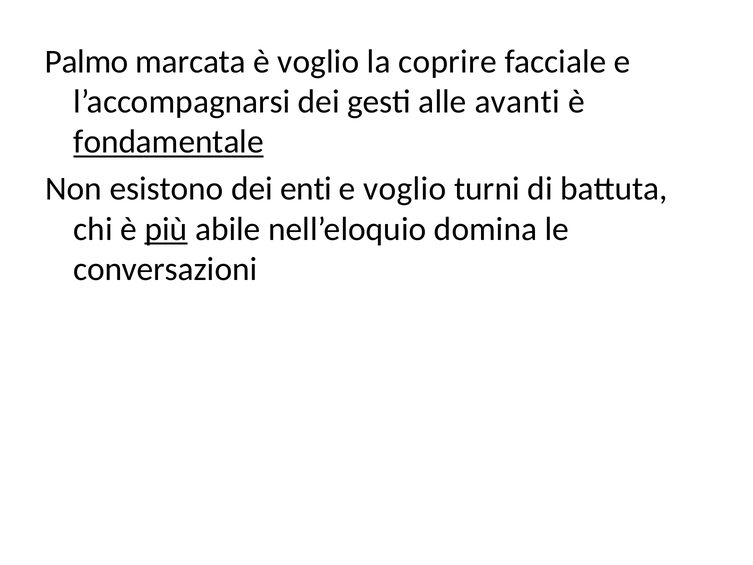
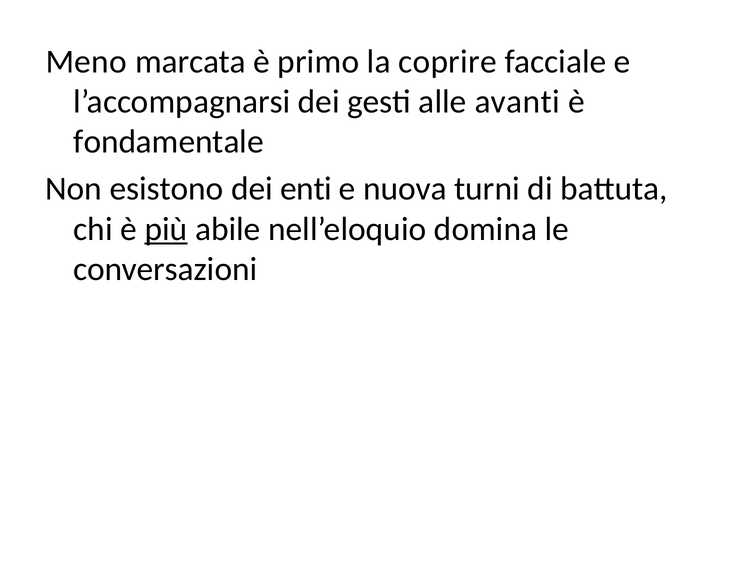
Palmo: Palmo -> Meno (86, 61)
è voglio: voglio -> primo (318, 61)
fondamentale underline: present -> none (169, 142)
e voglio: voglio -> nuova (405, 189)
